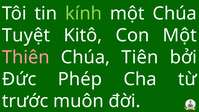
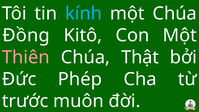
kính colour: light green -> light blue (83, 13)
Tuyệt: Tuyệt -> Đồng (26, 35)
Tiên: Tiên -> Thật (140, 57)
